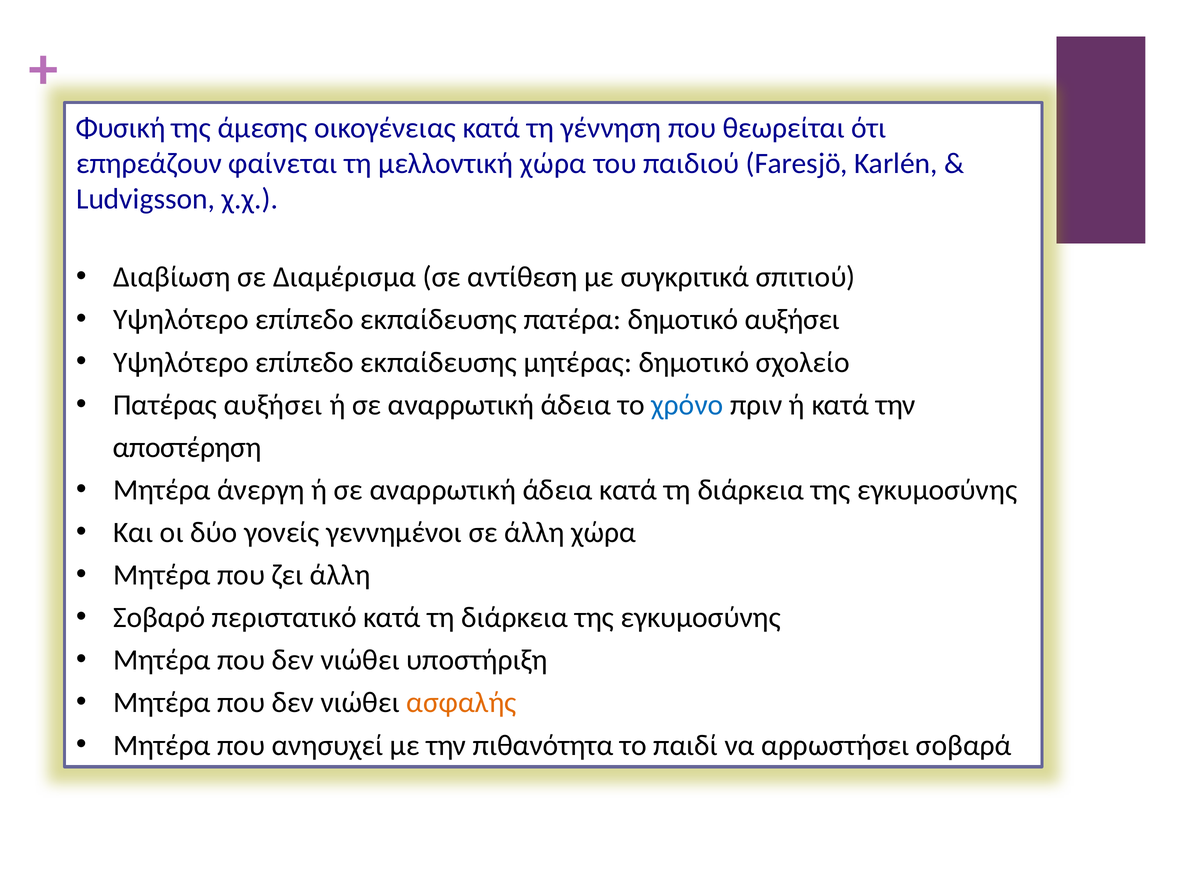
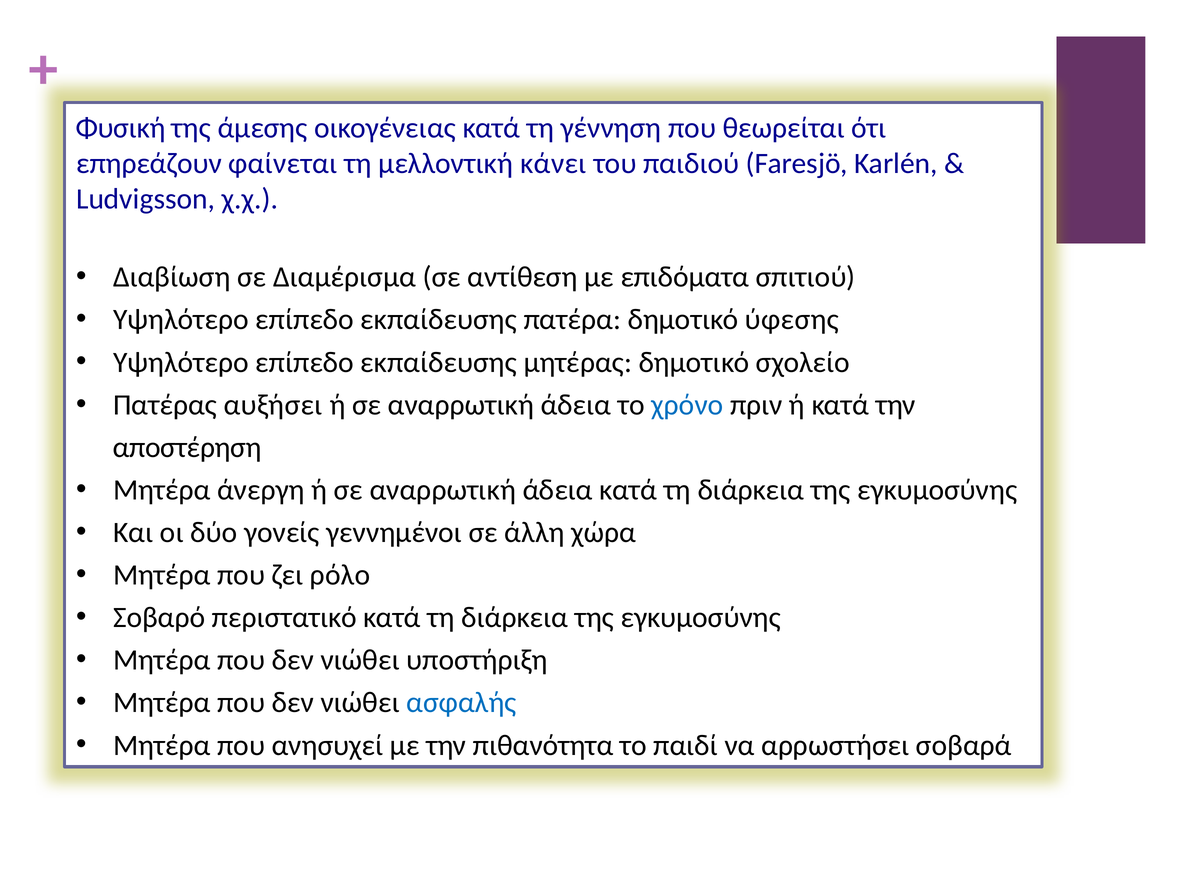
μελλοντική χώρα: χώρα -> κάνει (553, 164)
συγκριτικά: συγκριτικά -> επιδόματα (685, 277)
δημοτικό αυξήσει: αυξήσει -> ύφεσης (792, 320)
ζει άλλη: άλλη -> ρόλο (340, 575)
ασφαλής colour: orange -> blue (461, 703)
